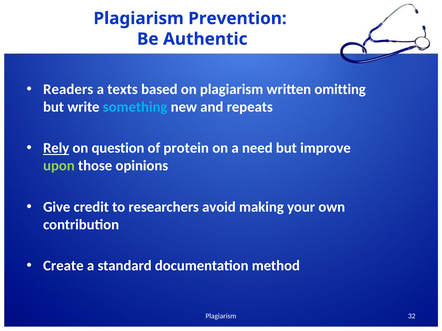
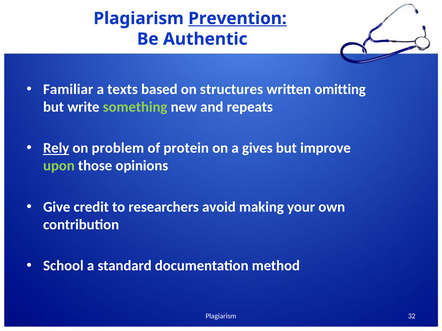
Prevention underline: none -> present (237, 18)
Readers: Readers -> Familiar (68, 89)
on plagiarism: plagiarism -> structures (232, 89)
something colour: light blue -> light green (135, 107)
question: question -> problem (118, 148)
need: need -> gives (257, 148)
Create: Create -> School (63, 266)
